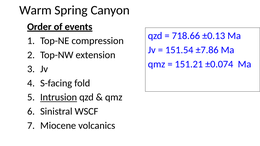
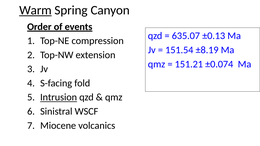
Warm underline: none -> present (35, 10)
718.66: 718.66 -> 635.07 (186, 36)
±7.86: ±7.86 -> ±8.19 (207, 50)
